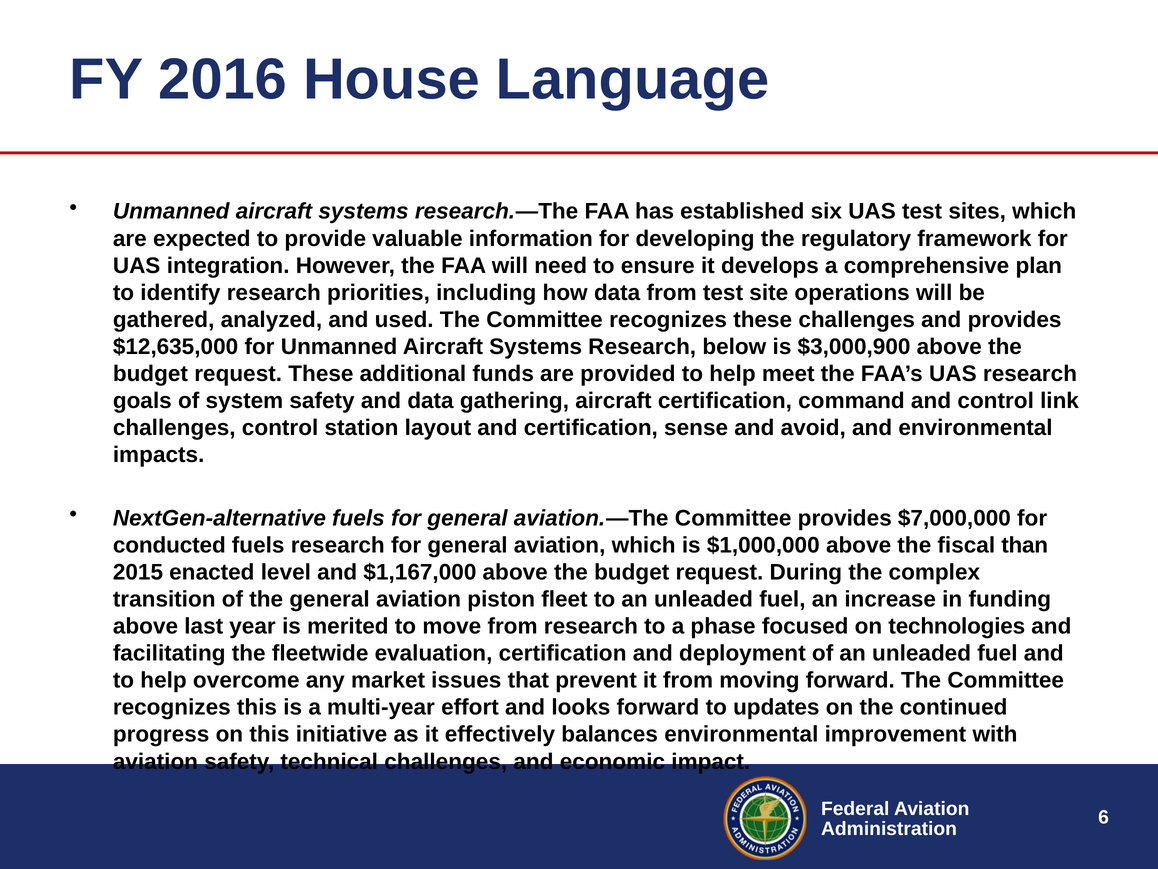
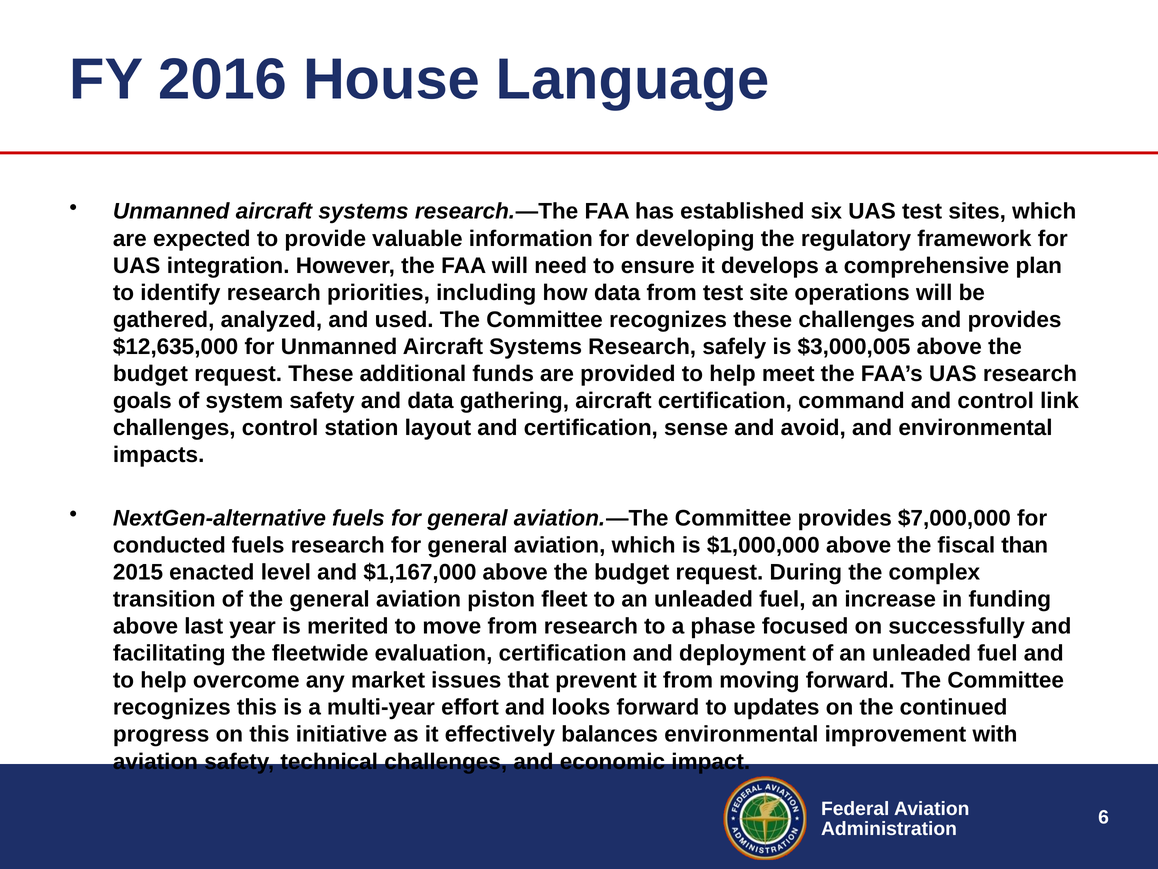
below: below -> safely (734, 347)
$3,000,900: $3,000,900 -> $3,000,005 (854, 347)
technologies: technologies -> successfully (957, 626)
